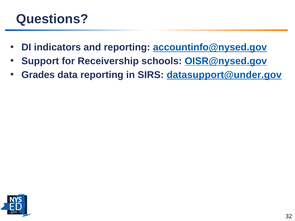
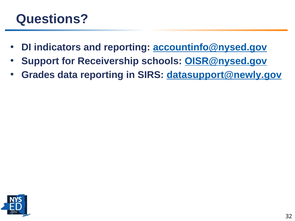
datasupport@under.gov: datasupport@under.gov -> datasupport@newly.gov (224, 75)
